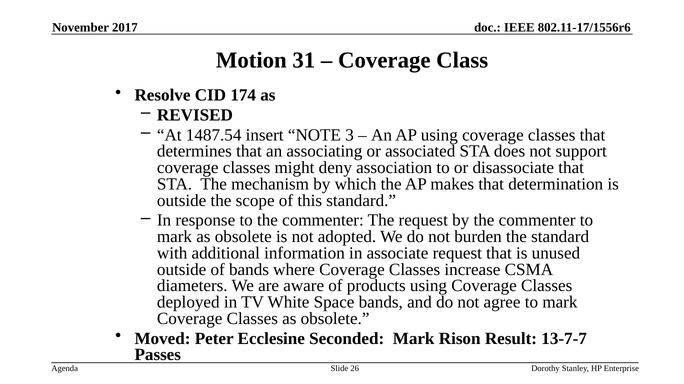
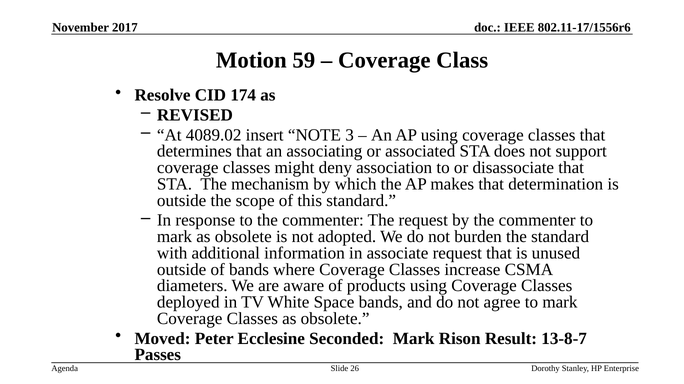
31: 31 -> 59 (304, 61)
1487.54: 1487.54 -> 4089.02 (214, 135)
13-7-7: 13-7-7 -> 13-8-7 (564, 339)
